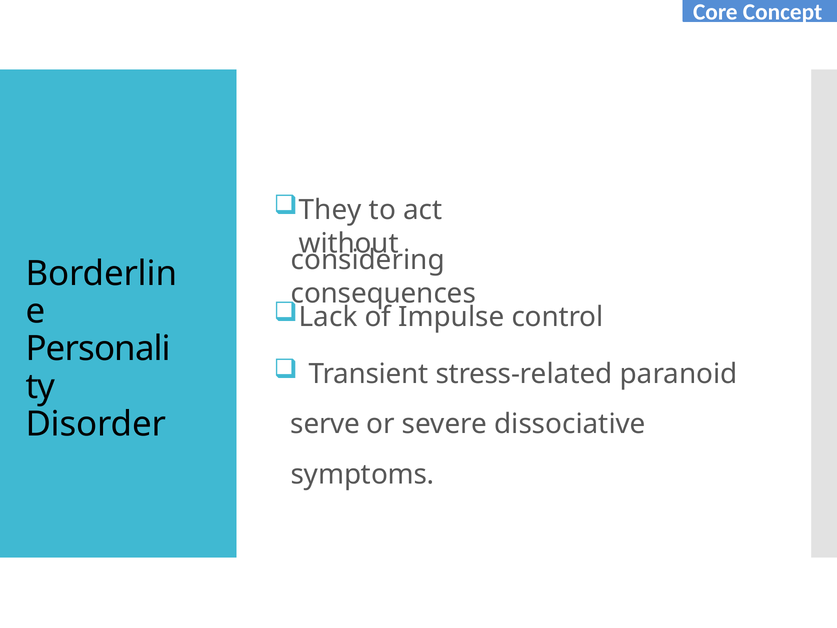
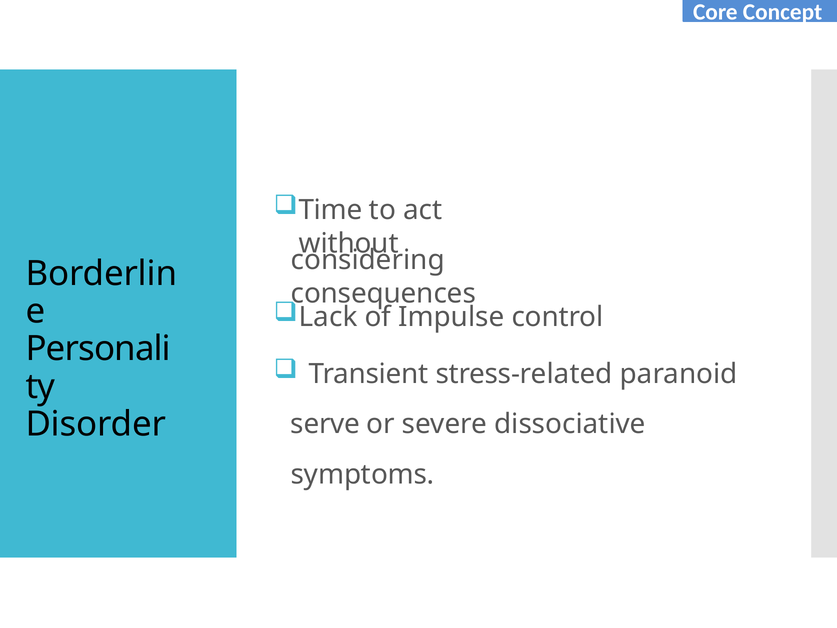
They: They -> Time (330, 210)
